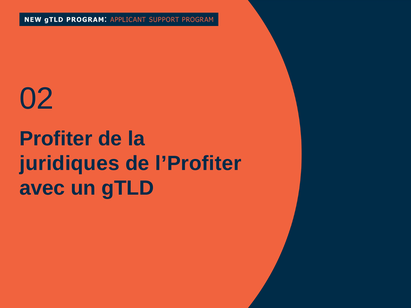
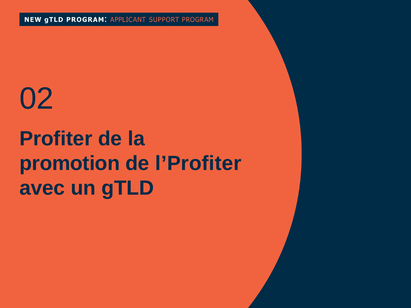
juridiques: juridiques -> promotion (70, 164)
